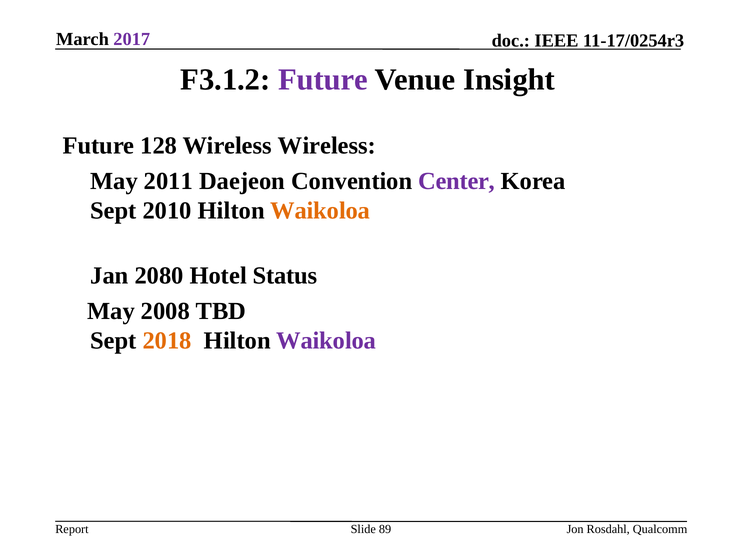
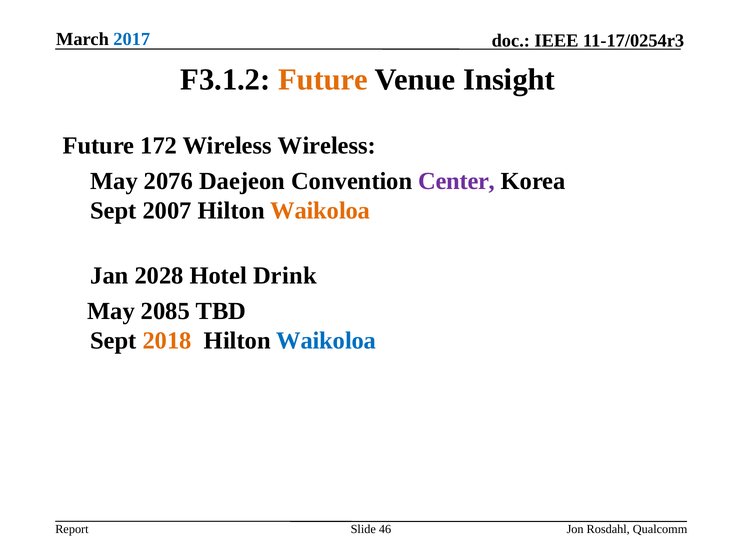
2017 colour: purple -> blue (132, 39)
Future colour: purple -> orange (323, 79)
128: 128 -> 172 (159, 145)
2011: 2011 -> 2076 (168, 181)
2010: 2010 -> 2007 (167, 210)
2080: 2080 -> 2028 (159, 275)
Status: Status -> Drink (285, 275)
2008: 2008 -> 2085 (165, 311)
Waikoloa colour: purple -> blue (326, 341)
89: 89 -> 46 (385, 529)
